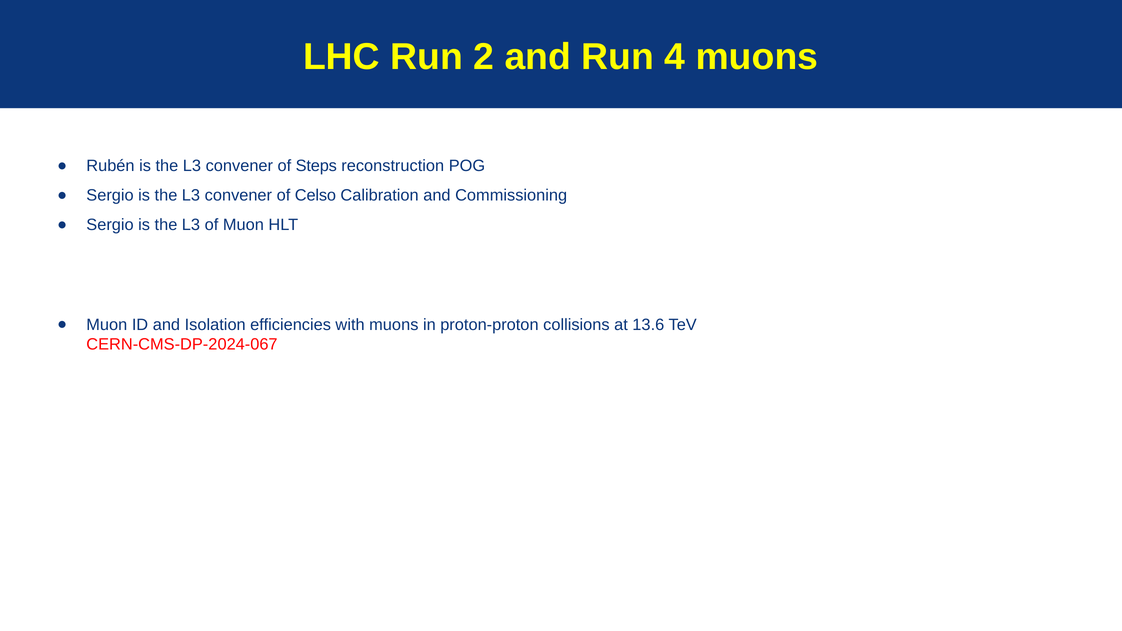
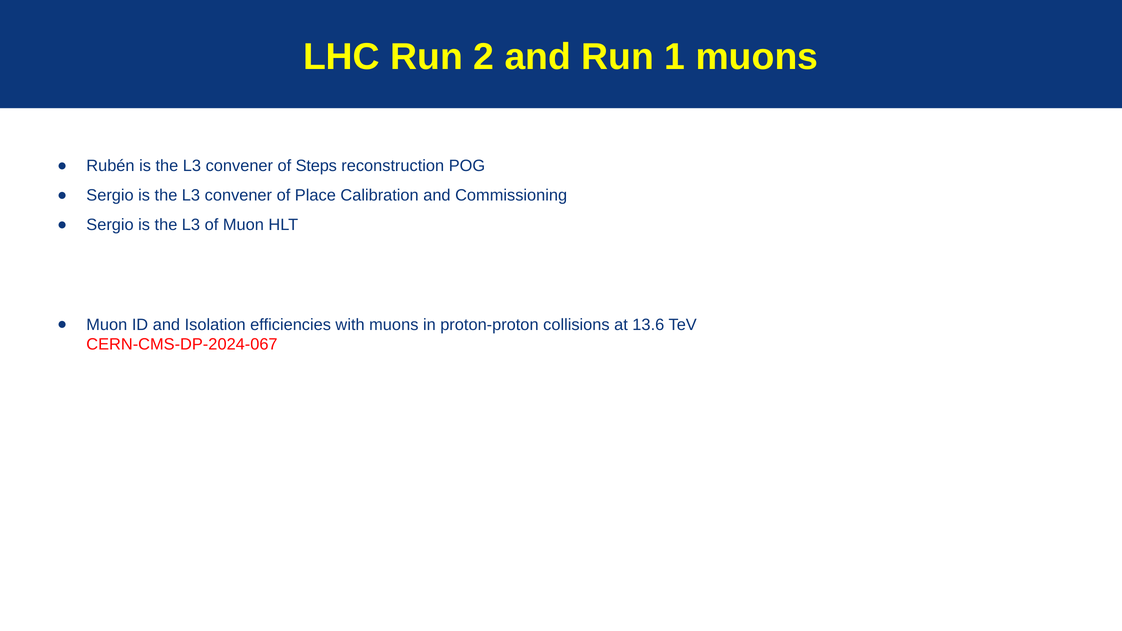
4: 4 -> 1 (675, 57)
Celso: Celso -> Place (315, 196)
